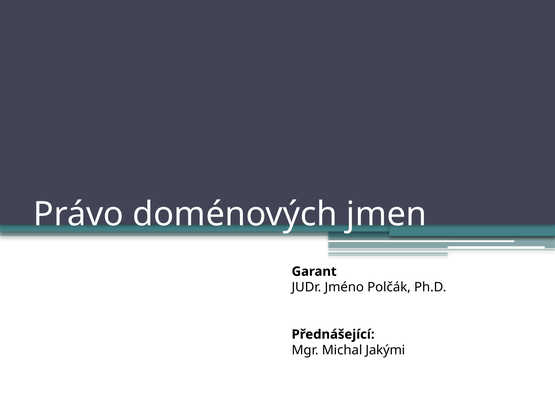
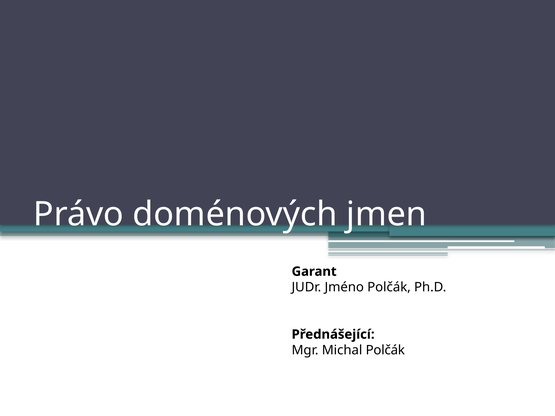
Michal Jakými: Jakými -> Polčák (385, 350)
